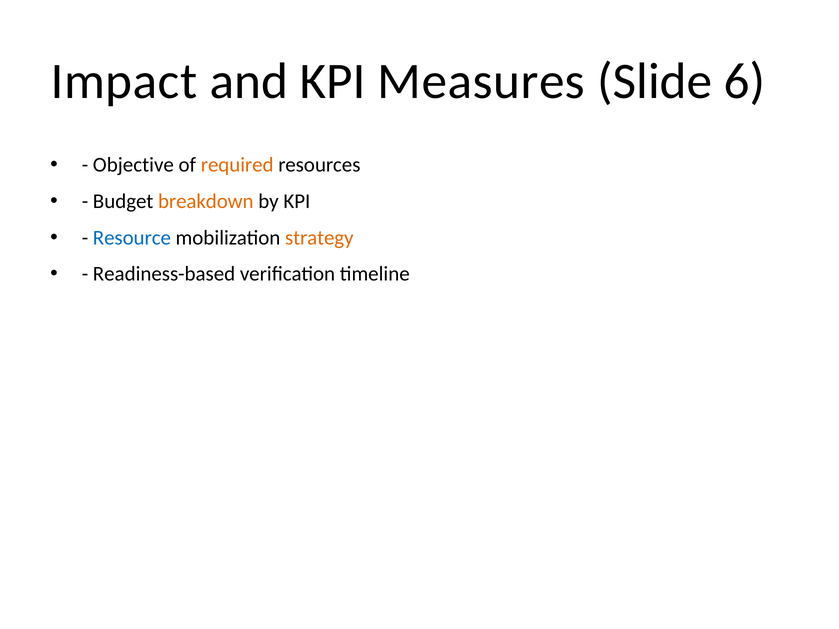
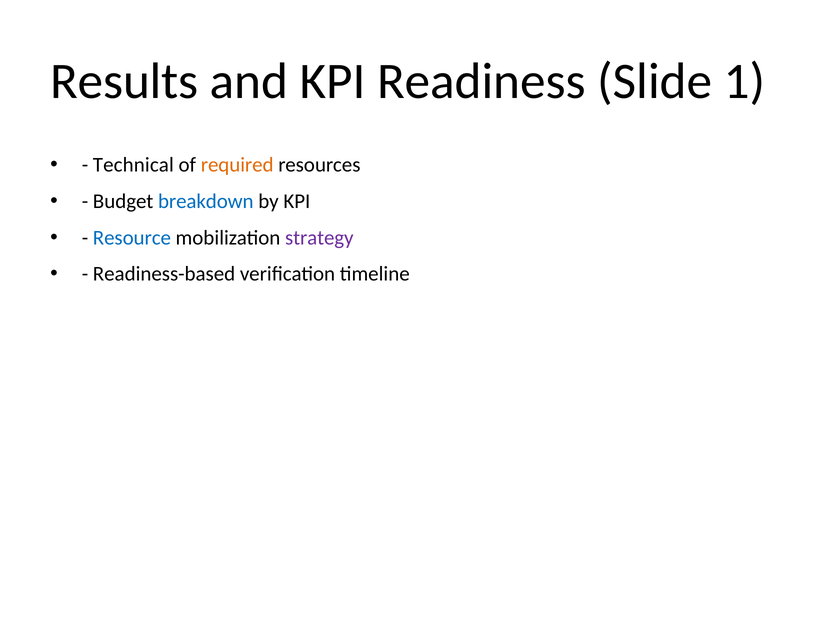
Impact: Impact -> Results (124, 81)
Measures: Measures -> Readiness (481, 81)
6: 6 -> 1 (745, 81)
Objective: Objective -> Technical (133, 165)
breakdown colour: orange -> blue (206, 201)
strategy colour: orange -> purple (319, 238)
